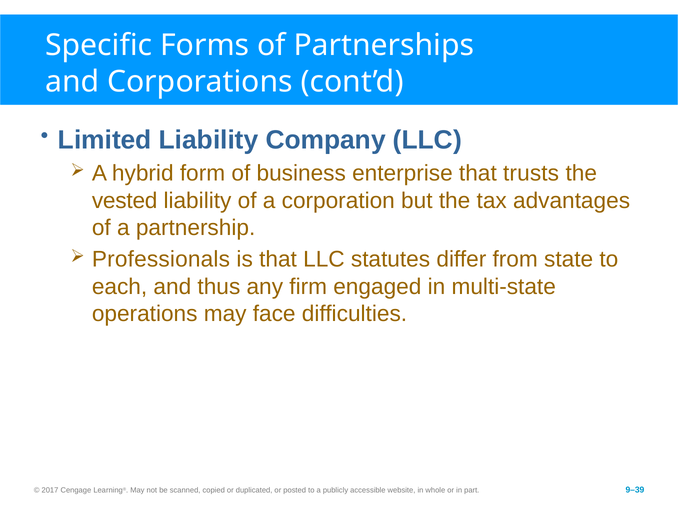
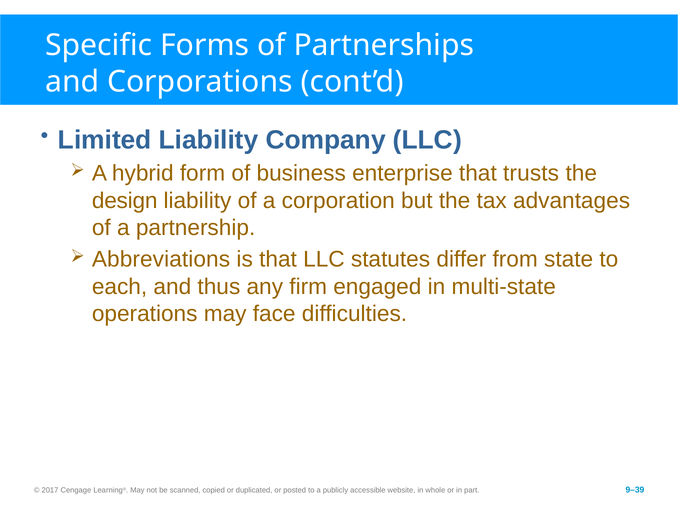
vested: vested -> design (125, 201)
Professionals: Professionals -> Abbreviations (161, 260)
